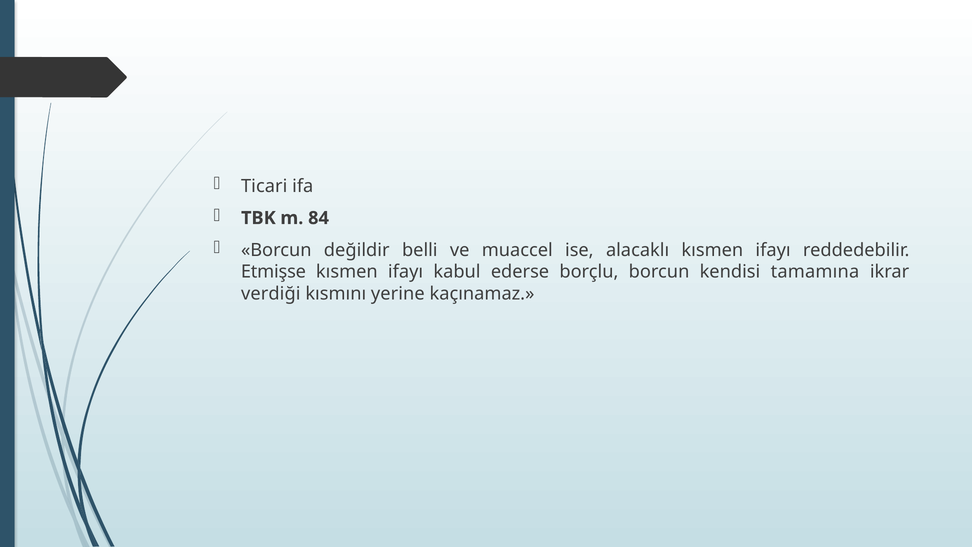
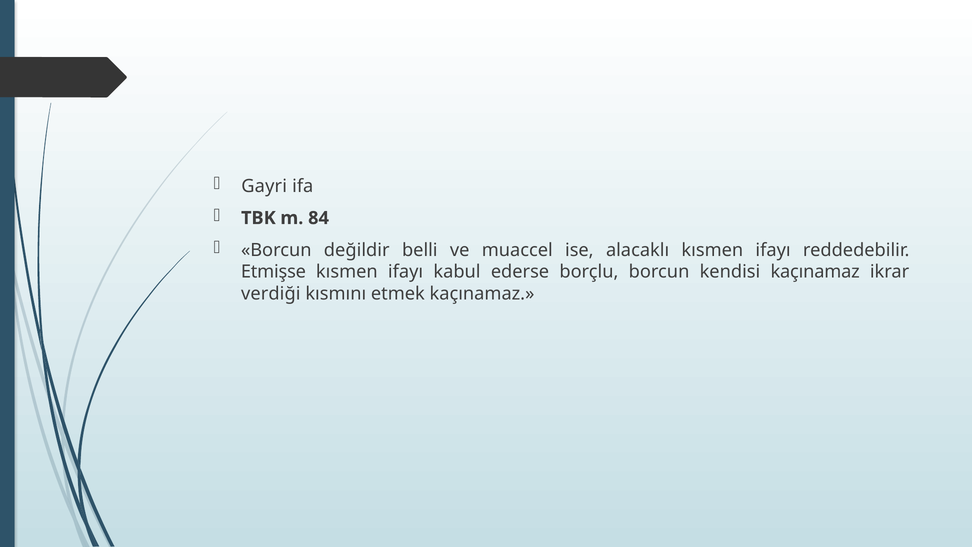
Ticari: Ticari -> Gayri (264, 186)
kendisi tamamına: tamamına -> kaçınamaz (815, 272)
yerine: yerine -> etmek (398, 294)
